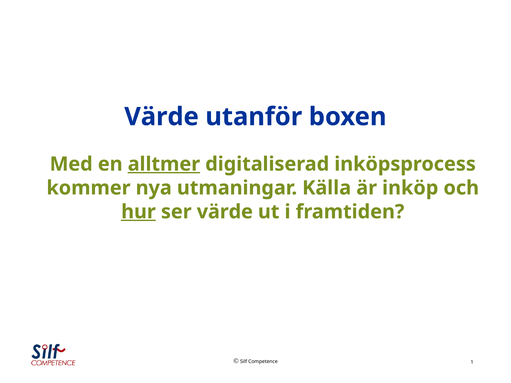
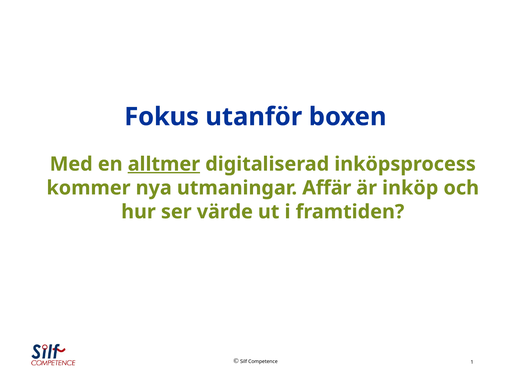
Värde: Värde -> Fokus (162, 117)
Källa: Källa -> Affär (327, 188)
hur underline: present -> none (138, 212)
